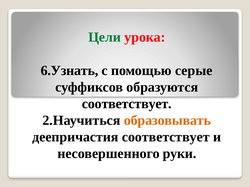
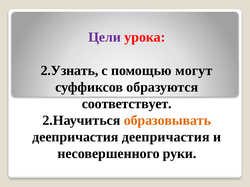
Цели colour: green -> purple (105, 37)
6.Узнать: 6.Узнать -> 2.Узнать (69, 71)
серые: серые -> могут (194, 71)
деепричастия соответствует: соответствует -> деепричастия (166, 137)
